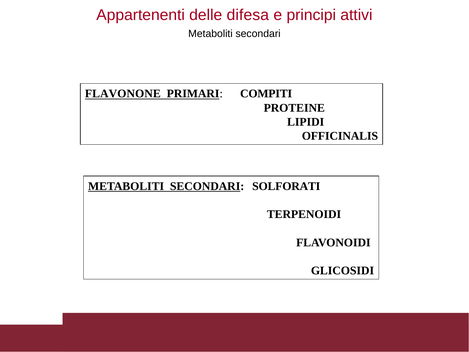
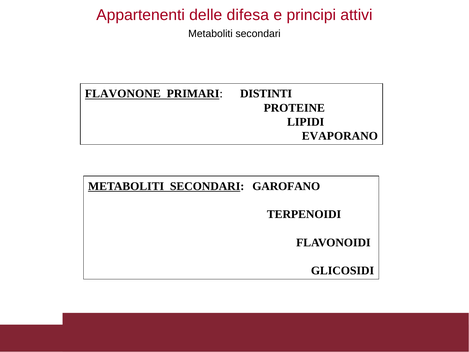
COMPITI: COMPITI -> DISTINTI (266, 94)
OFFICINALIS: OFFICINALIS -> EVAPORANO (340, 136)
SOLFORATI: SOLFORATI -> GAROFANO (286, 186)
